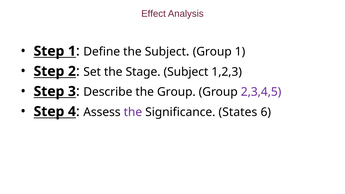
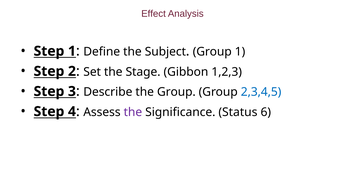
Stage Subject: Subject -> Gibbon (186, 72)
2,3,4,5 colour: purple -> blue (261, 92)
States: States -> Status (238, 112)
